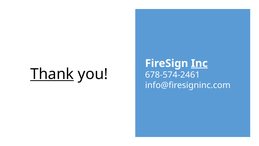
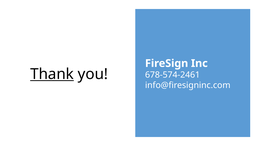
Inc underline: present -> none (199, 63)
